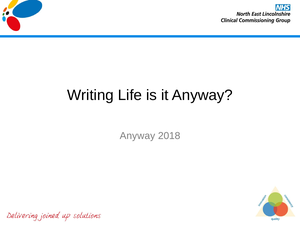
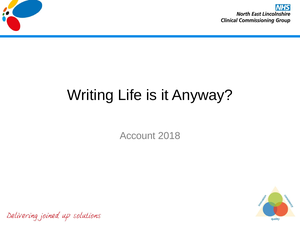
Anyway: Anyway -> Account (138, 136)
